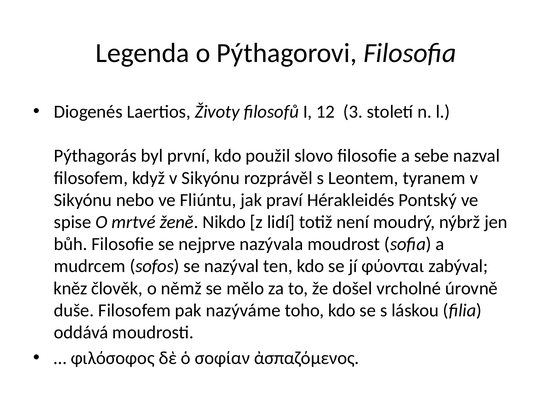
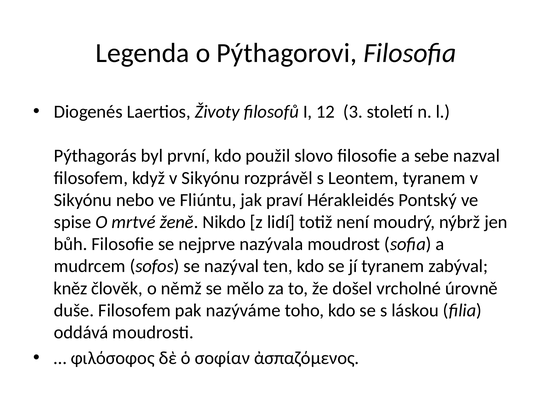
jí φύονται: φύονται -> tyranem (393, 266)
